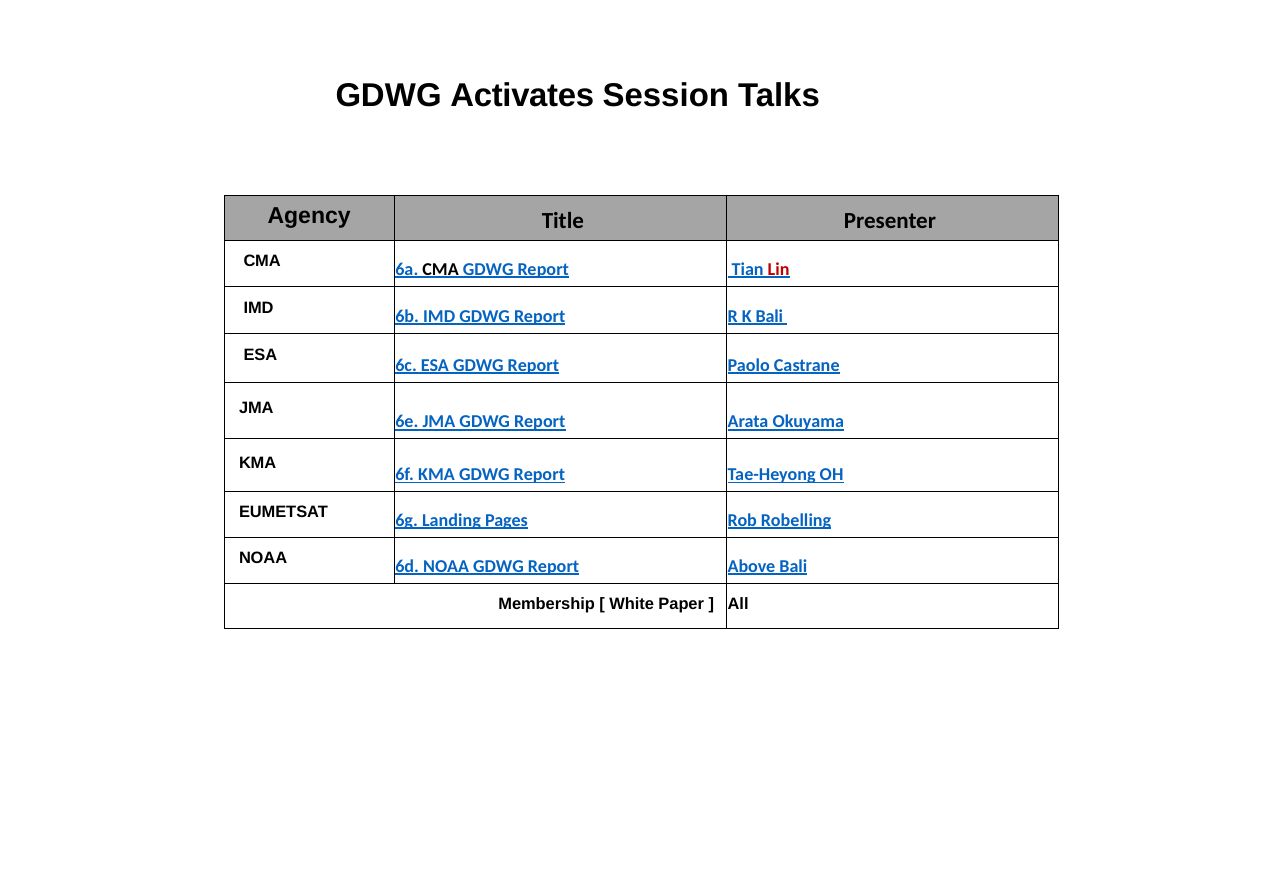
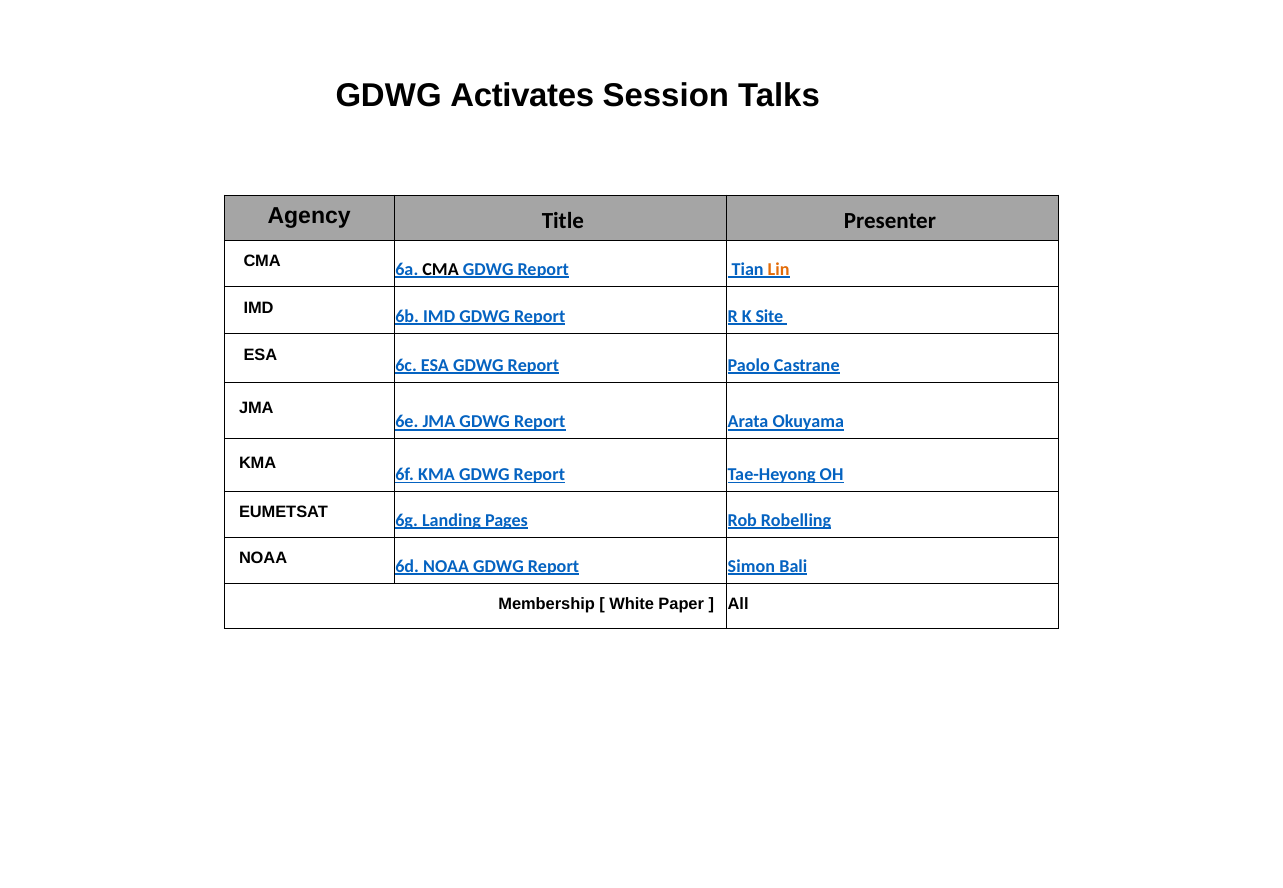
Lin colour: red -> orange (779, 270)
K Bali: Bali -> Site (769, 317)
Above: Above -> Simon (751, 566)
